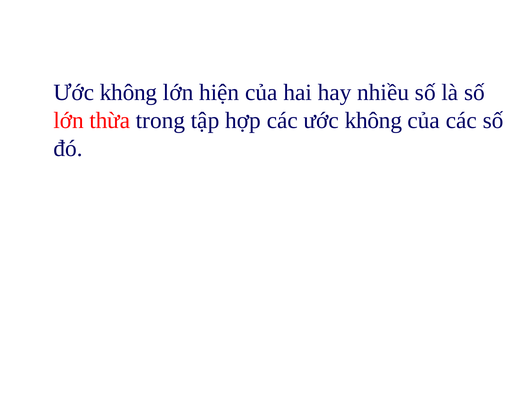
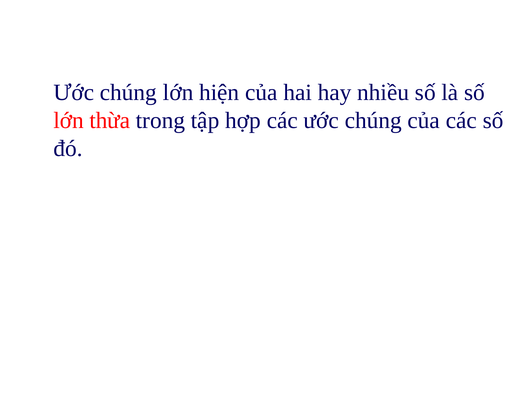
không: không -> chúng (128, 93)
các ước không: không -> chúng (373, 121)
